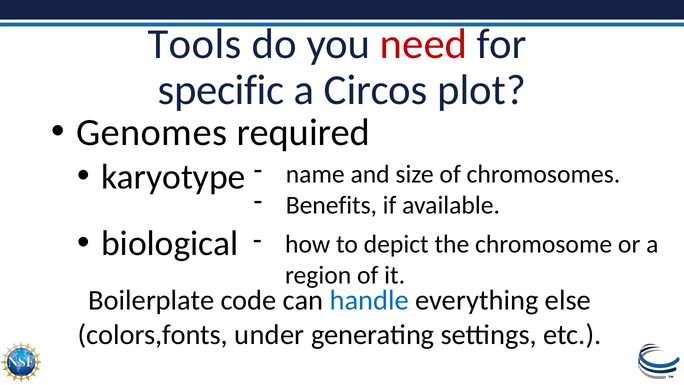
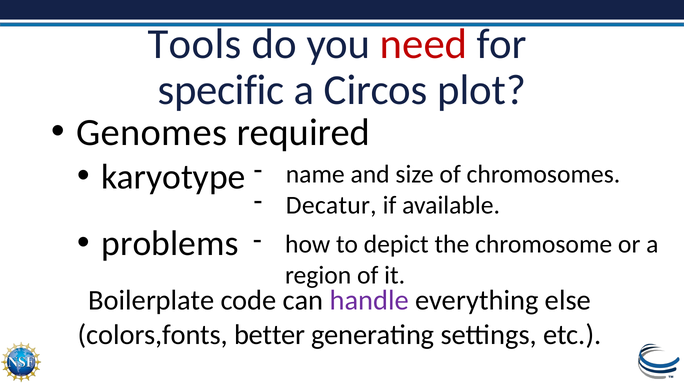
Benefits: Benefits -> Decatur (331, 205)
biological: biological -> problems (170, 244)
handle colour: blue -> purple (369, 300)
under: under -> better (270, 334)
